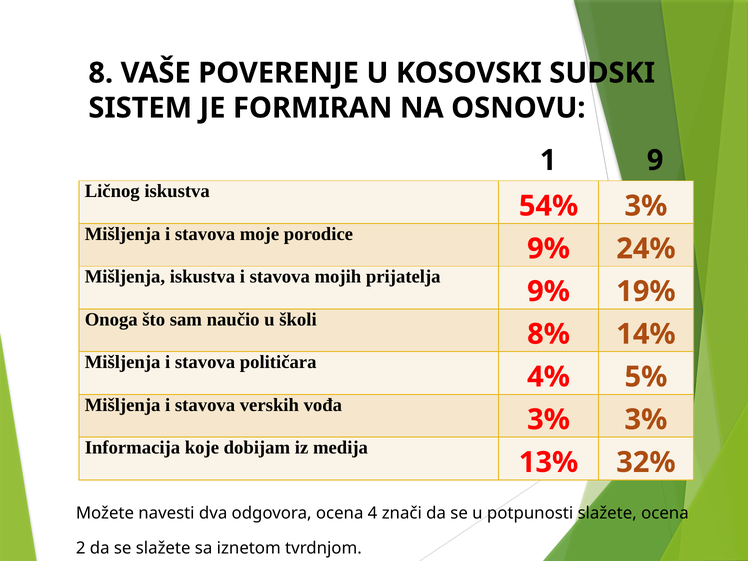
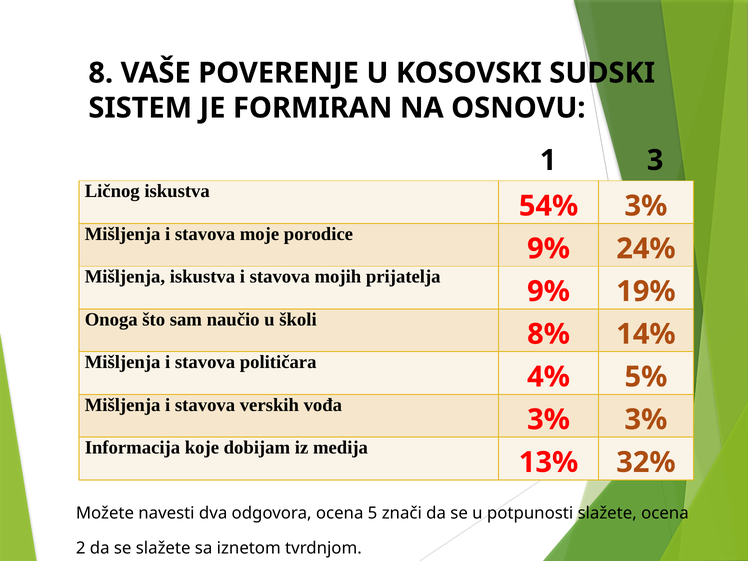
9: 9 -> 3 (655, 160)
4: 4 -> 5 (373, 513)
